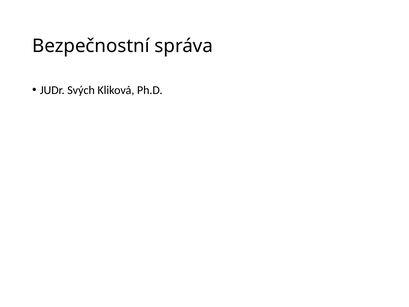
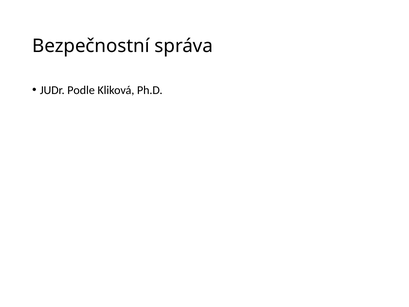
Svých: Svých -> Podle (81, 90)
